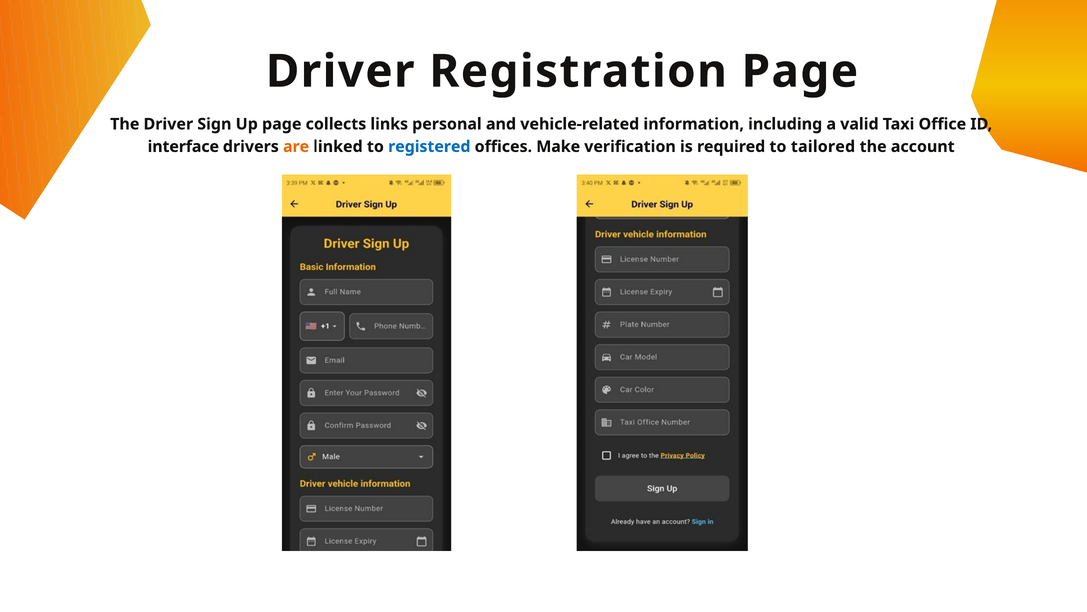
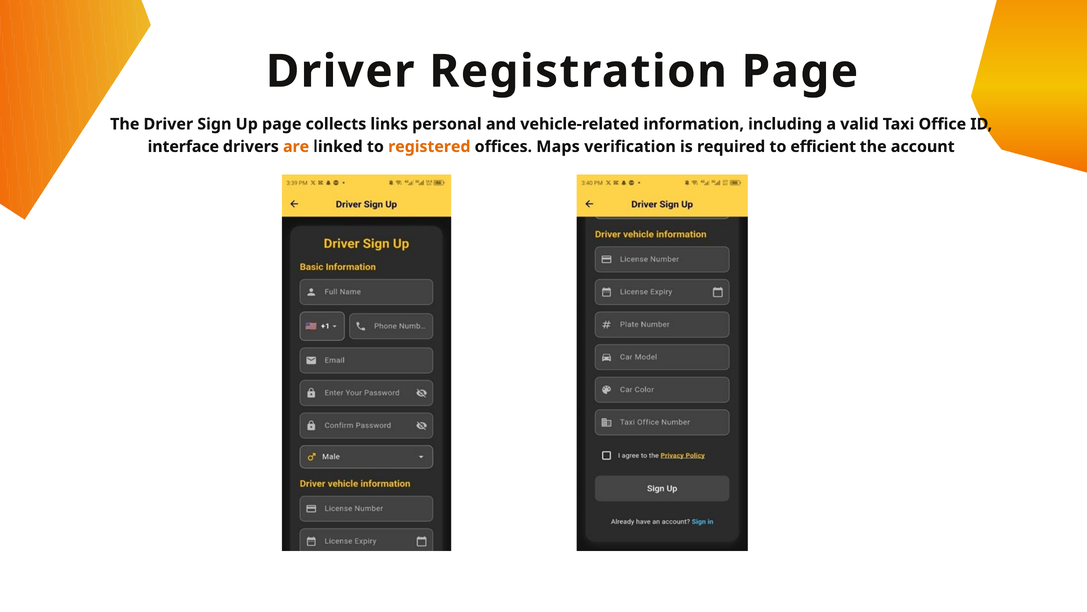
registered colour: blue -> orange (429, 147)
Make: Make -> Maps (558, 147)
tailored: tailored -> efficient (823, 147)
